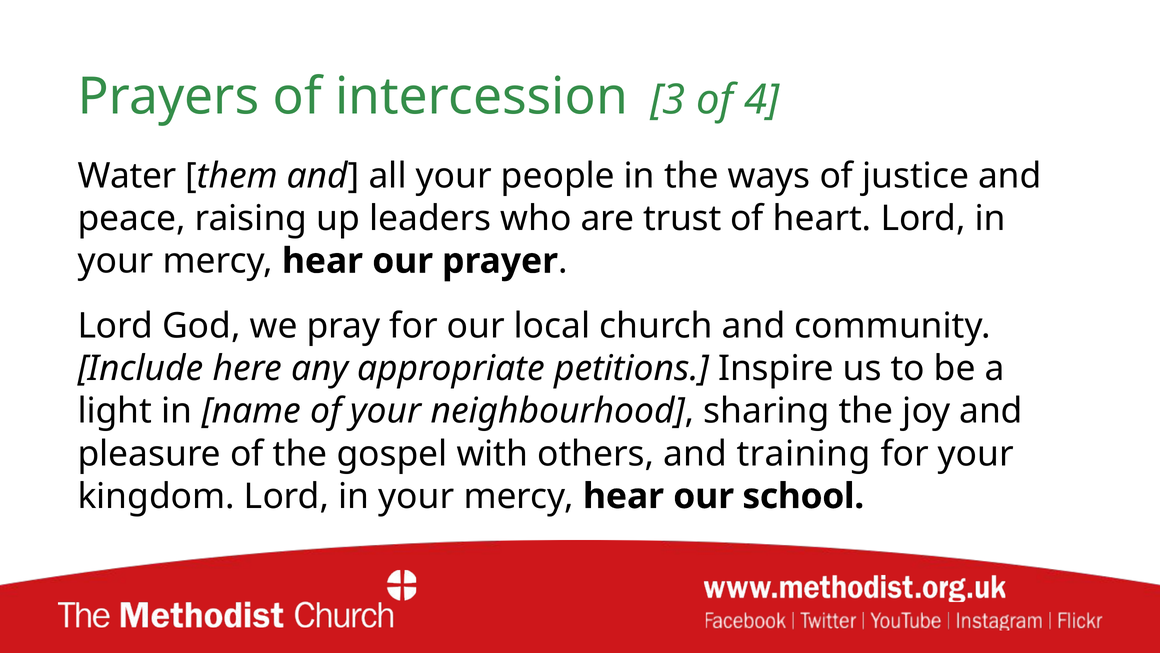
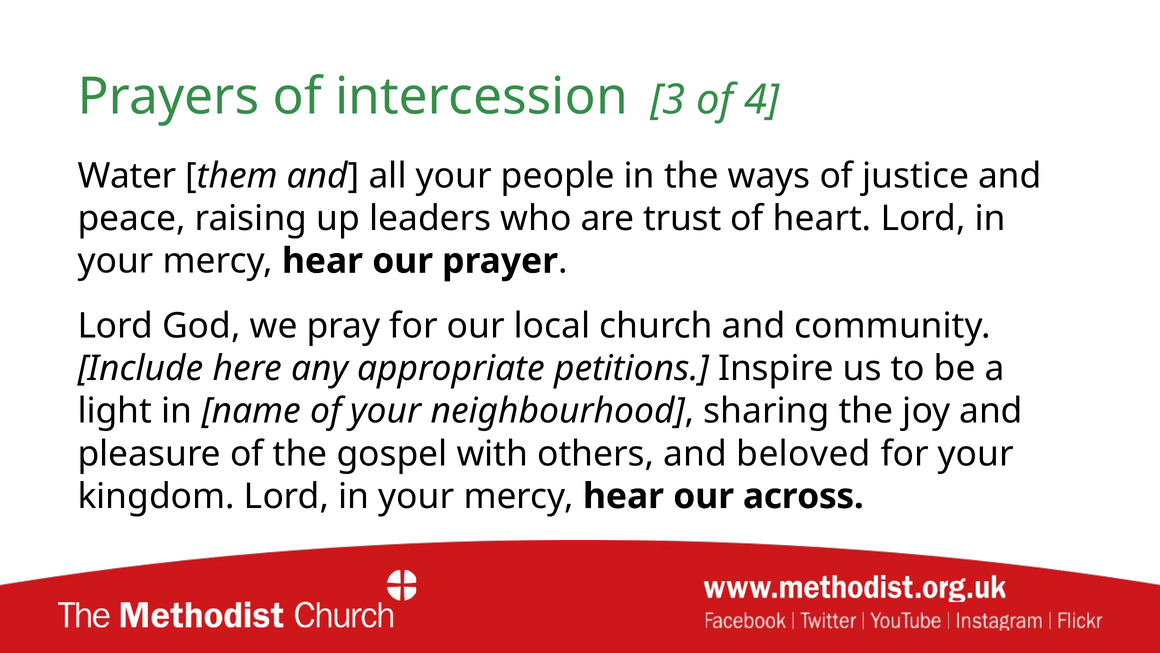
training: training -> beloved (804, 453)
school: school -> across (803, 496)
